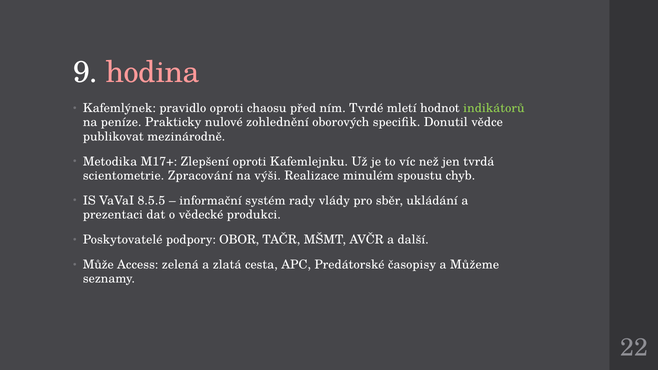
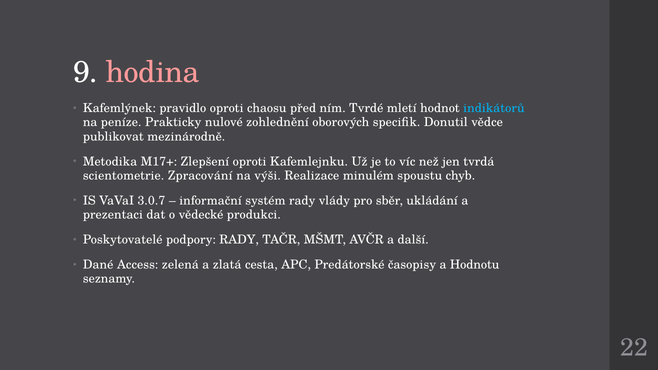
indikátorů colour: light green -> light blue (494, 108)
8.5.5: 8.5.5 -> 3.0.7 (151, 201)
podpory OBOR: OBOR -> RADY (239, 240)
Může: Může -> Dané (98, 265)
Můžeme: Můžeme -> Hodnotu (475, 265)
